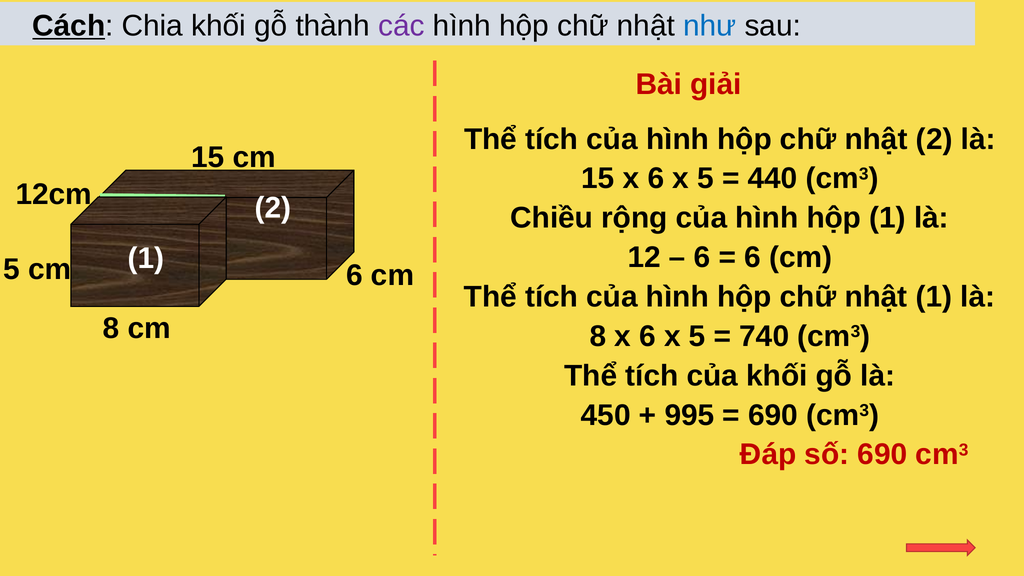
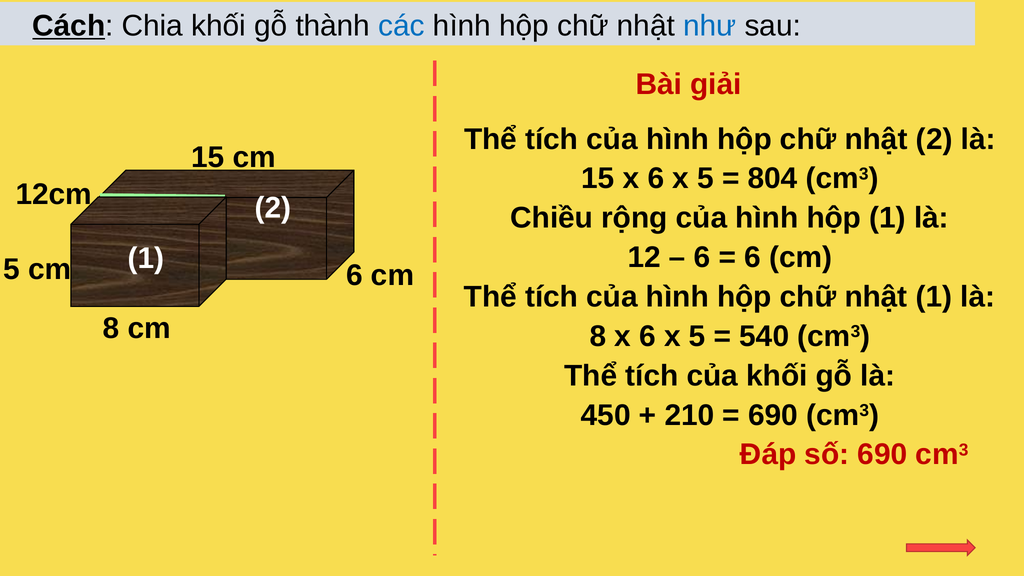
các colour: purple -> blue (402, 26)
440: 440 -> 804 (773, 179)
740: 740 -> 540 (764, 336)
995: 995 -> 210 (689, 415)
